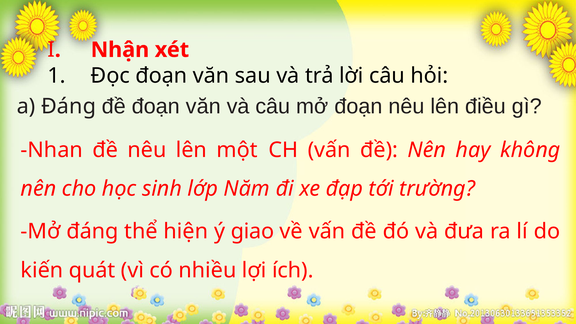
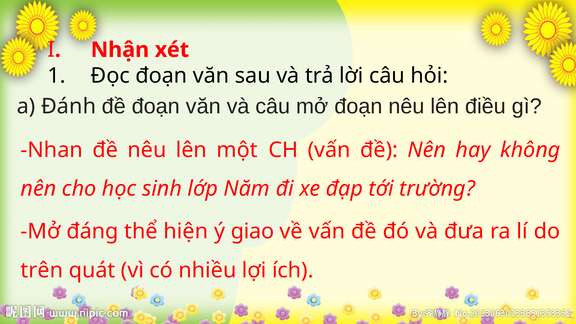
a Đáng: Đáng -> Đánh (69, 107)
kiến: kiến -> trên (42, 270)
